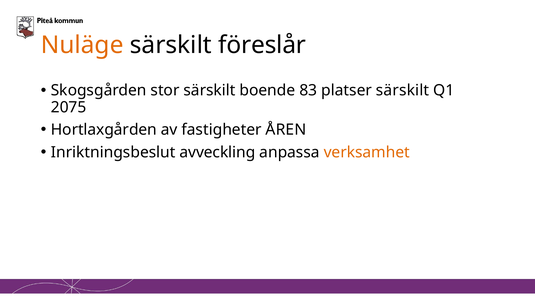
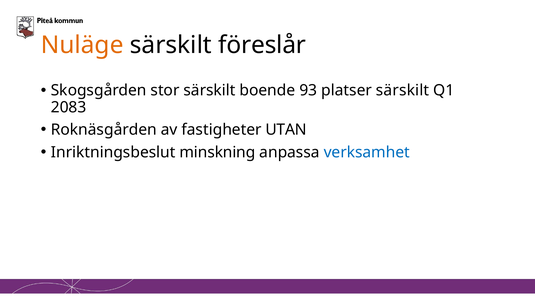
83: 83 -> 93 (308, 90)
2075: 2075 -> 2083 (69, 107)
Hortlaxgården: Hortlaxgården -> Roknäsgården (104, 130)
ÅREN: ÅREN -> UTAN (286, 130)
avveckling: avveckling -> minskning (217, 152)
verksamhet colour: orange -> blue (367, 152)
